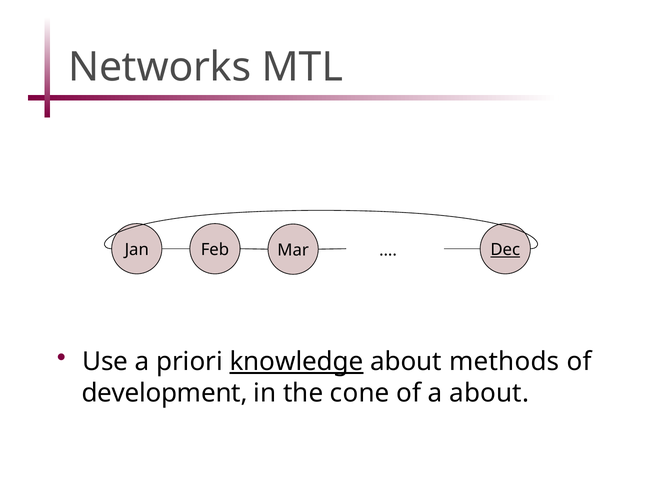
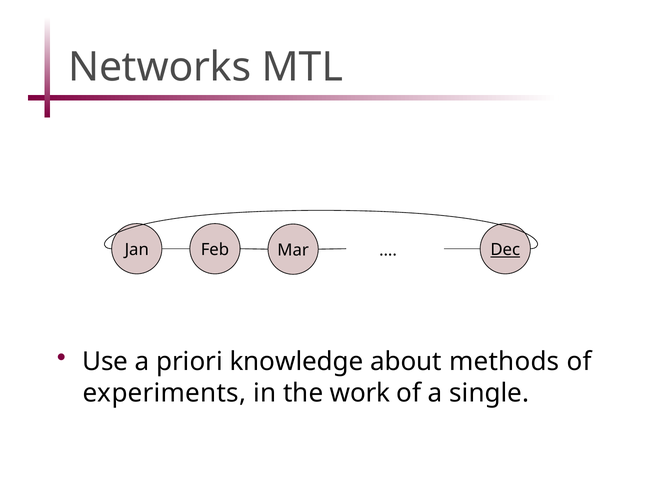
knowledge underline: present -> none (296, 361)
development: development -> experiments (164, 393)
cone: cone -> work (360, 393)
a about: about -> single (489, 393)
